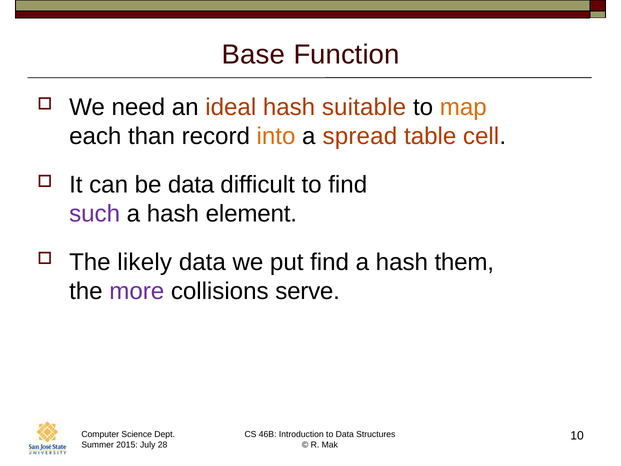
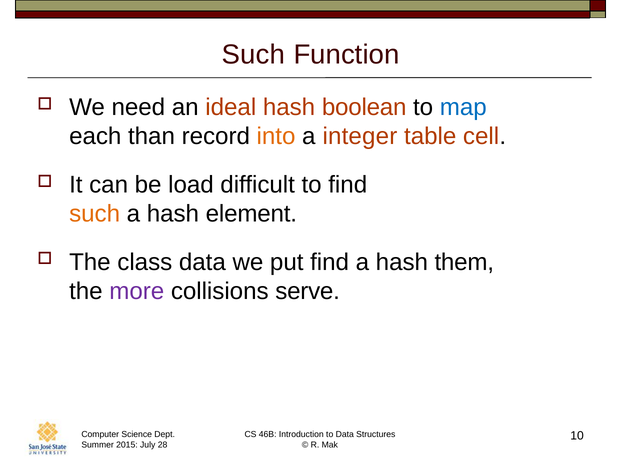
Base: Base -> Such (253, 55)
suitable: suitable -> boolean (364, 107)
map colour: orange -> blue (463, 107)
spread: spread -> integer (360, 136)
be data: data -> load (191, 185)
such colour: purple -> orange (95, 214)
likely: likely -> class (145, 262)
